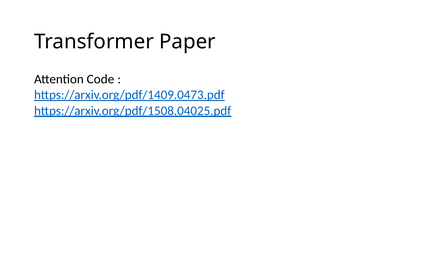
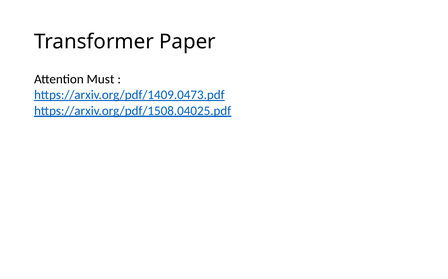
Code: Code -> Must (101, 79)
